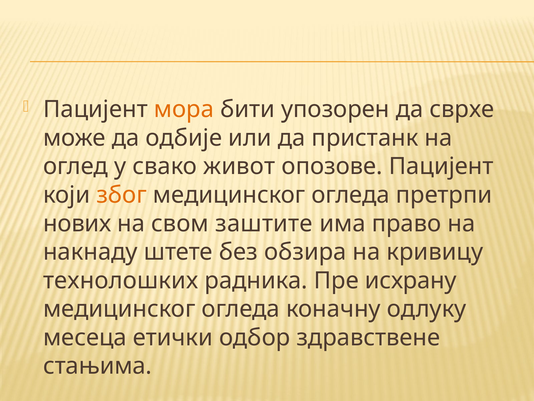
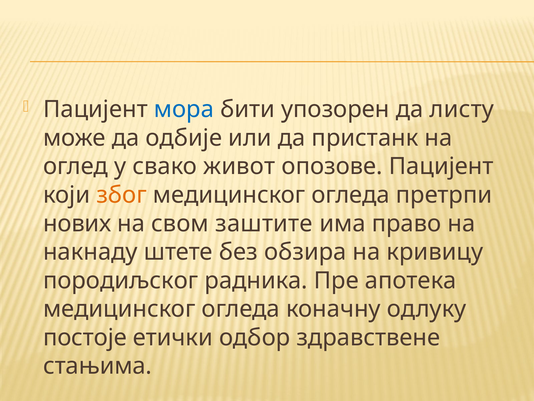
мора colour: orange -> blue (184, 109)
сврхе: сврхе -> листу (462, 109)
технолошких: технолошких -> породиљског (121, 280)
исхрану: исхрану -> апотека (411, 280)
месеца: месеца -> постоје (85, 337)
